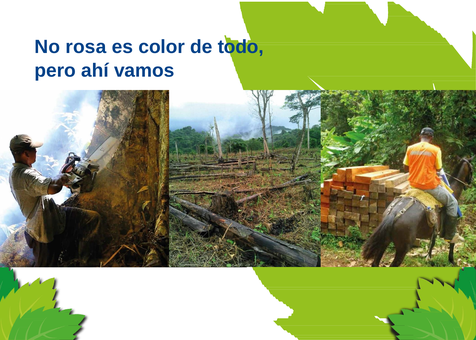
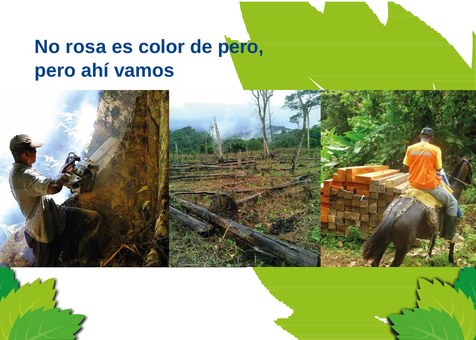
de todo: todo -> pero (241, 47)
